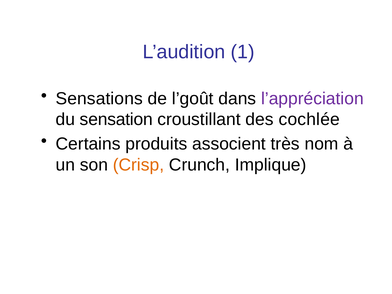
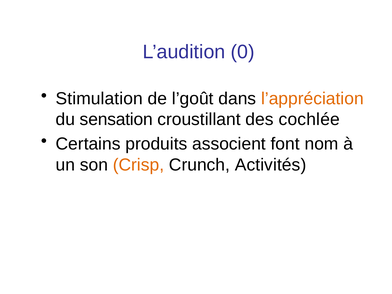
1: 1 -> 0 (243, 52)
Sensations: Sensations -> Stimulation (99, 99)
l’appréciation colour: purple -> orange (312, 99)
très: très -> font (285, 144)
Implique: Implique -> Activités (271, 165)
